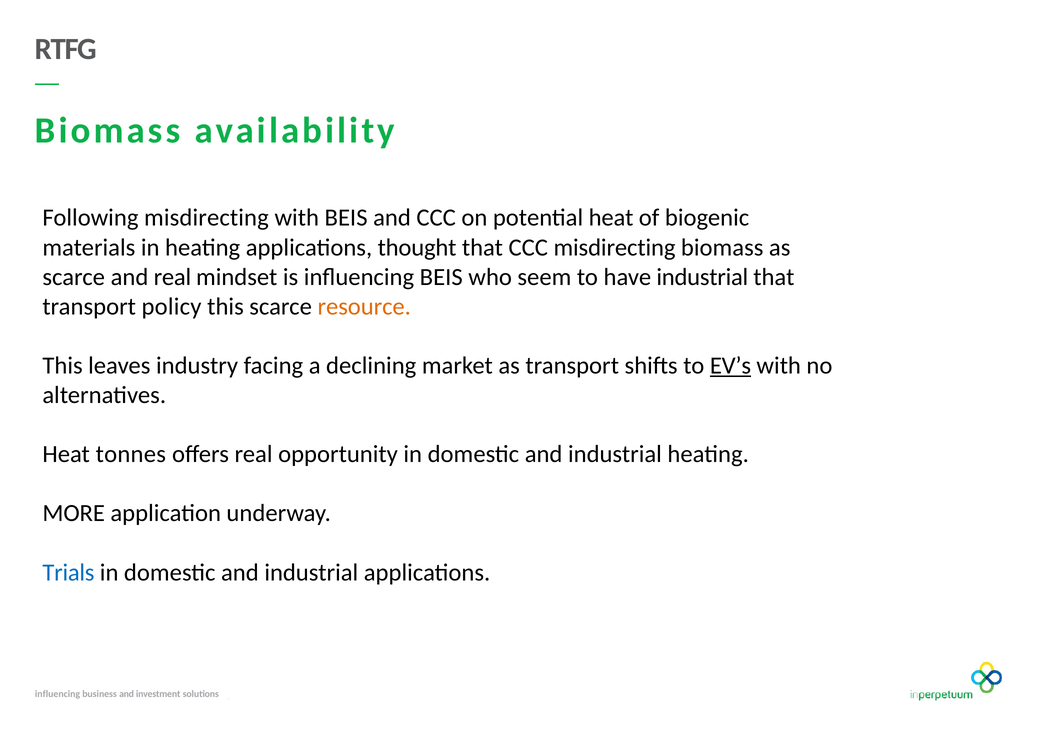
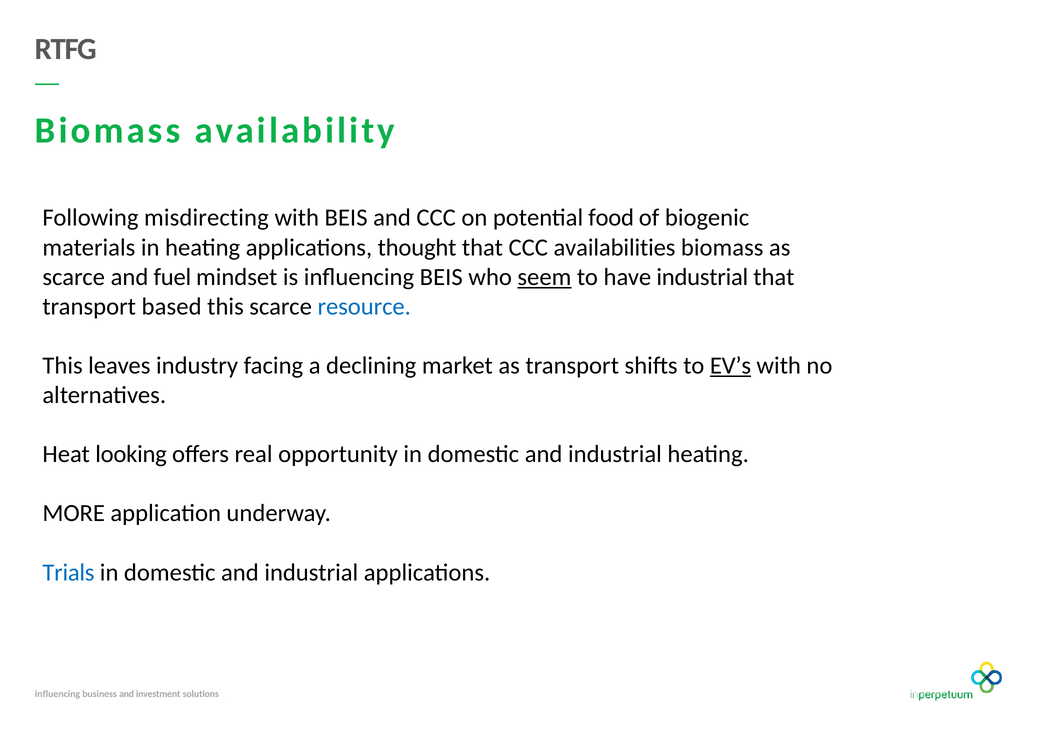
potential heat: heat -> food (611, 218)
CCC misdirecting: misdirecting -> availabilities (615, 248)
and real: real -> fuel (172, 277)
seem underline: none -> present (544, 277)
policy: policy -> based (172, 307)
resource colour: orange -> blue (364, 307)
tonnes: tonnes -> looking (131, 455)
